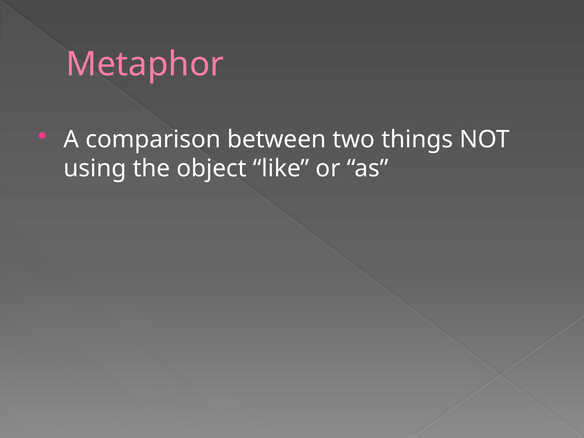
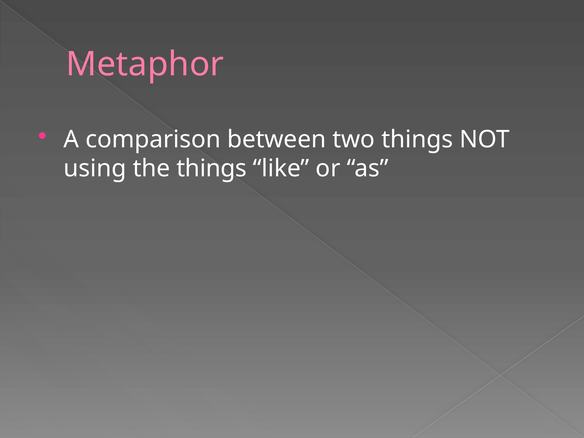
the object: object -> things (212, 169)
